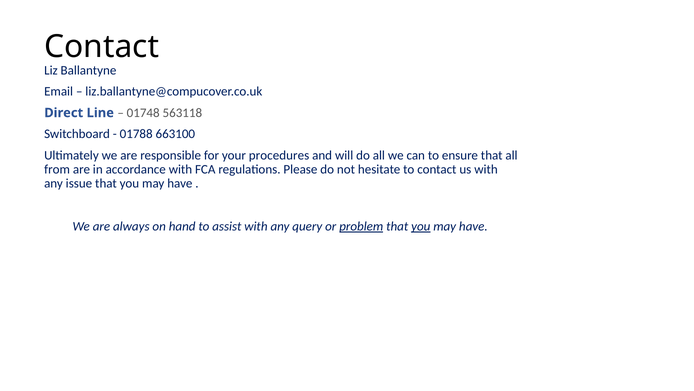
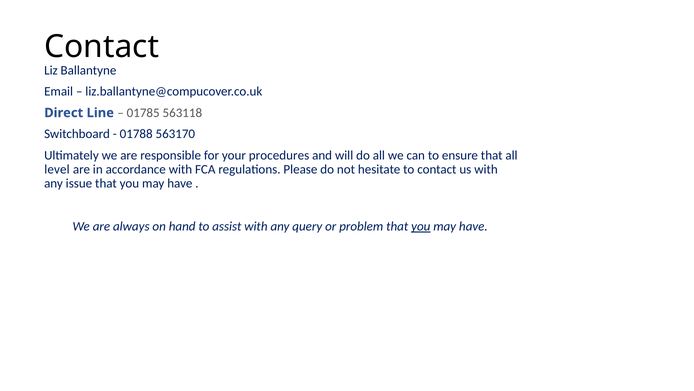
01748: 01748 -> 01785 (143, 113)
663100: 663100 -> 563170 (175, 134)
from: from -> level (57, 169)
problem underline: present -> none (361, 226)
